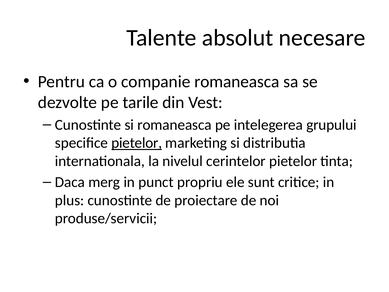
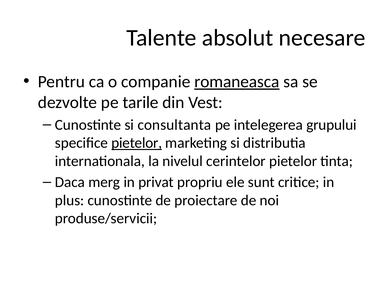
romaneasca underline: none -> present (237, 82)
si romaneasca: romaneasca -> consultanta (174, 125)
punct: punct -> privat (156, 182)
